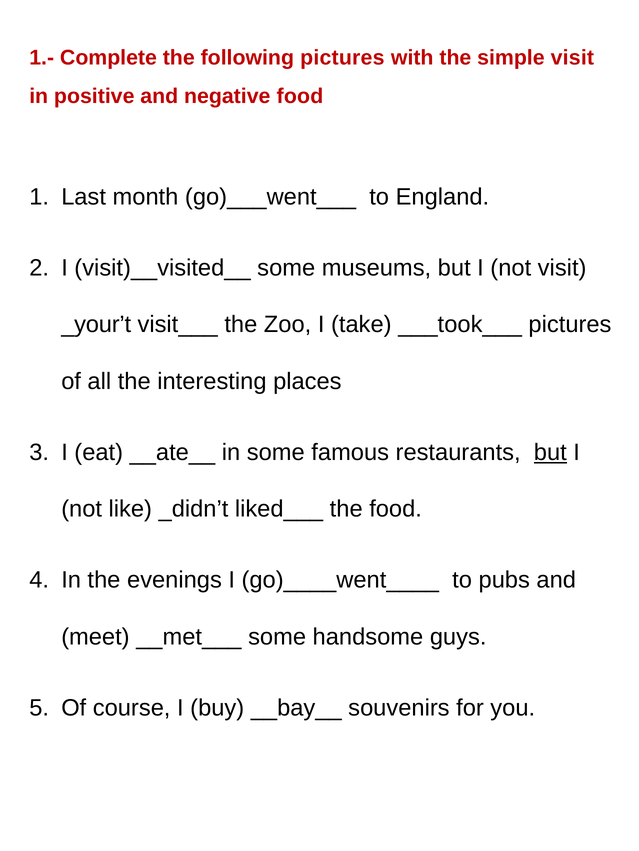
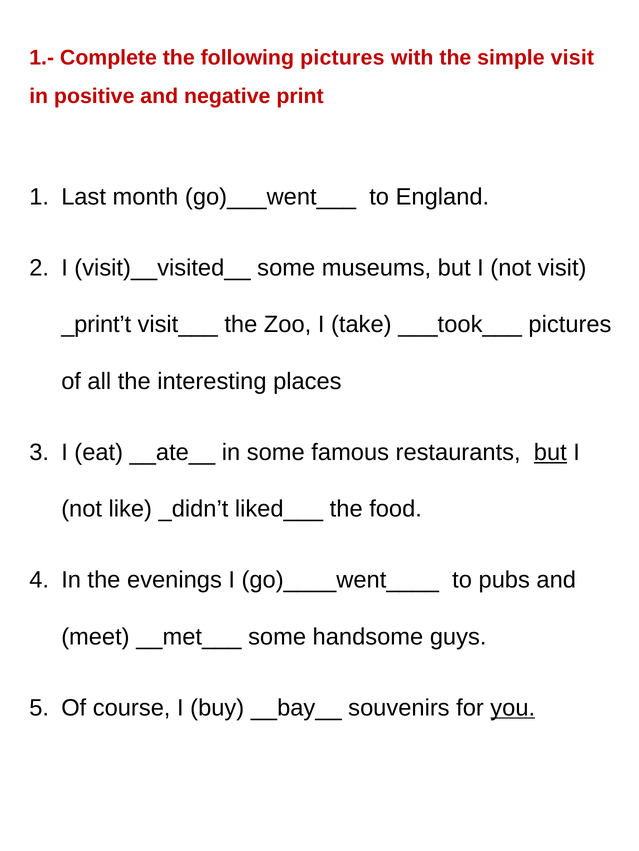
negative food: food -> print (300, 96)
_your’t: _your’t -> _print’t (96, 325)
you underline: none -> present (513, 709)
